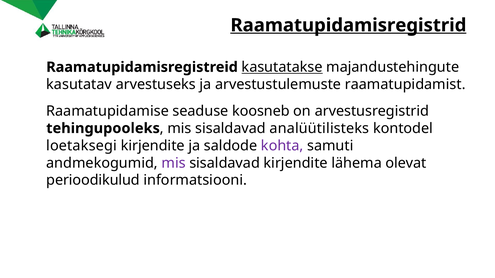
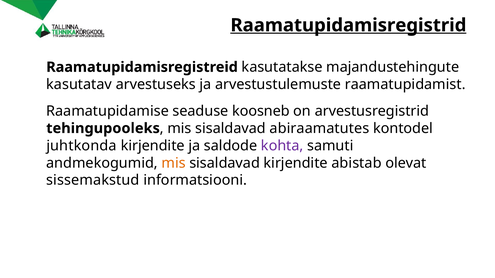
kasutatakse underline: present -> none (282, 67)
analüütilisteks: analüütilisteks -> abiraamatutes (319, 129)
loetaksegi: loetaksegi -> juhtkonda (82, 146)
mis colour: purple -> orange (174, 163)
lähema: lähema -> abistab (357, 163)
perioodikulud: perioodikulud -> sissemakstud (93, 181)
